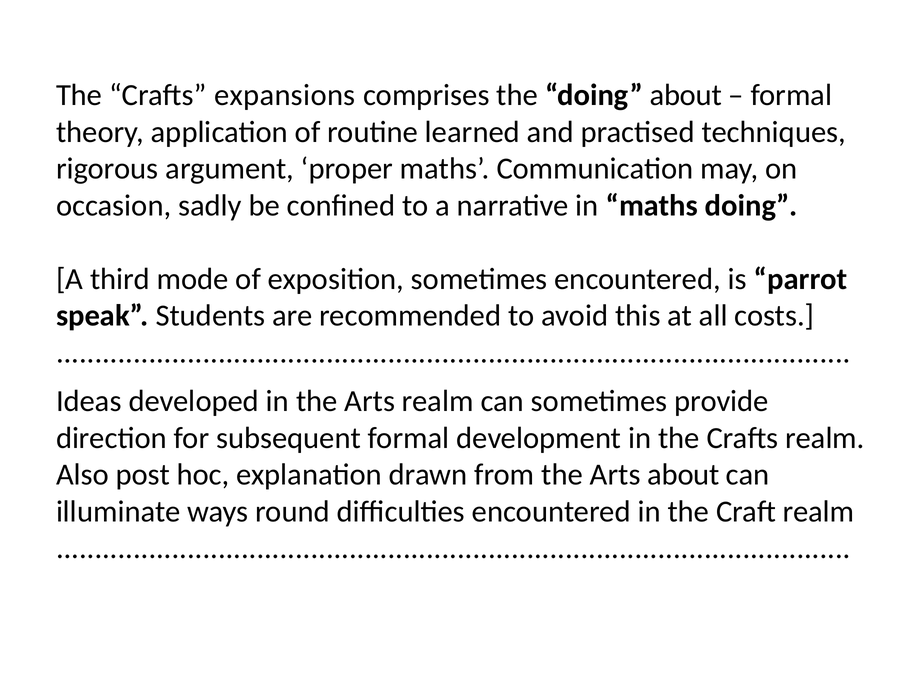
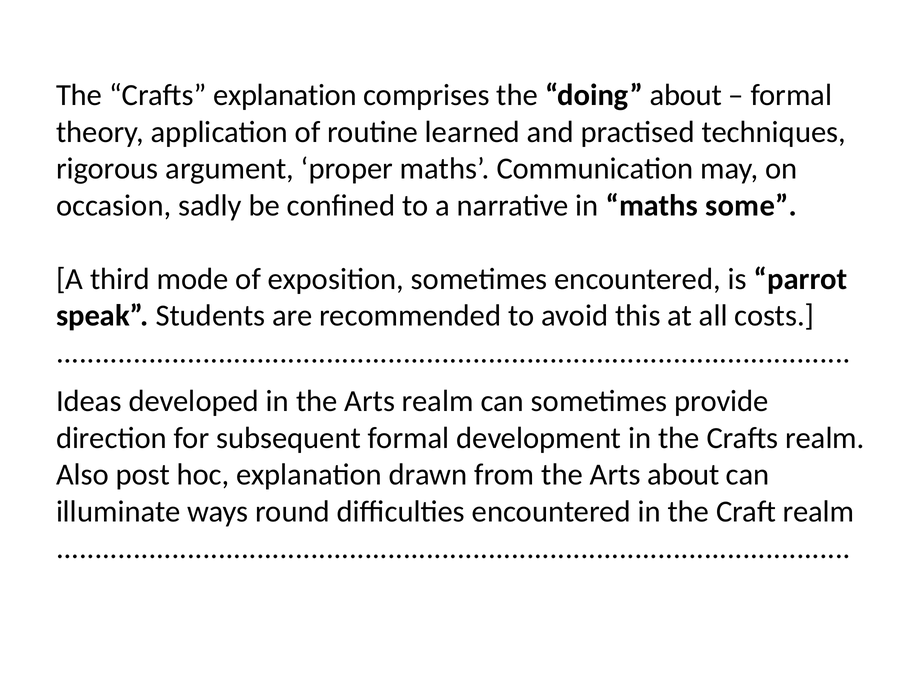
Crafts expansions: expansions -> explanation (285, 95)
maths doing: doing -> some (751, 205)
